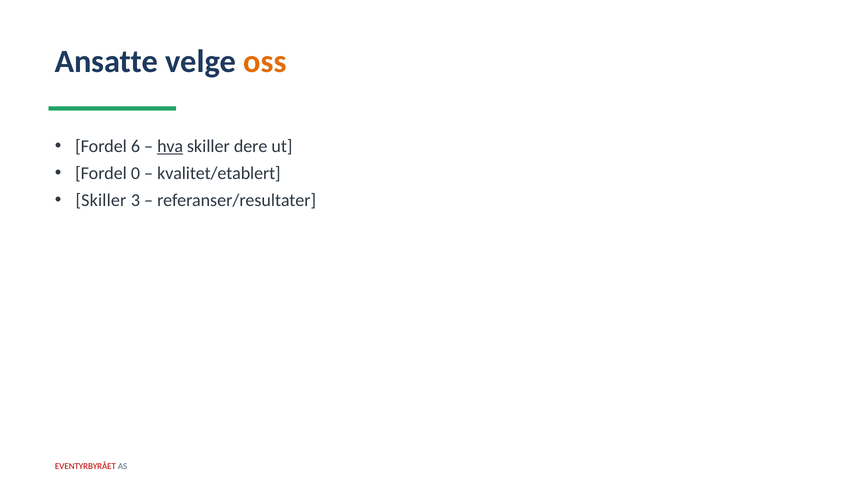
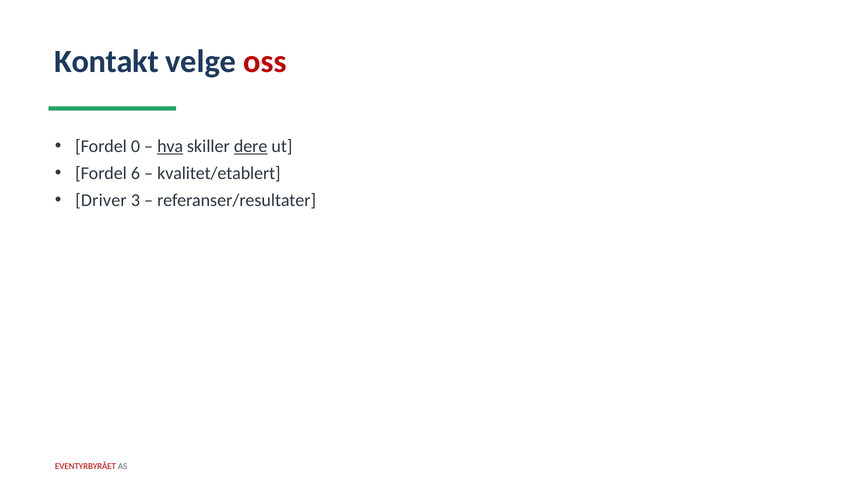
Ansatte: Ansatte -> Kontakt (107, 62)
oss colour: orange -> red (265, 62)
6: 6 -> 0 (135, 146)
dere underline: none -> present (251, 146)
0: 0 -> 6 (135, 173)
Skiller: Skiller -> Driver (101, 200)
